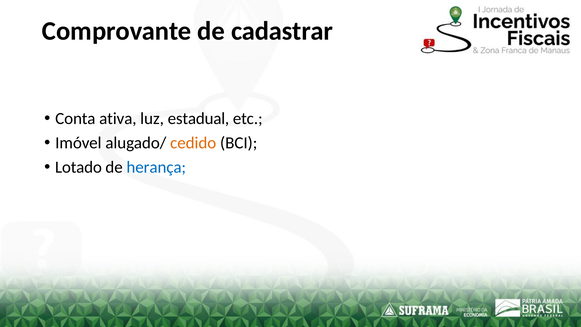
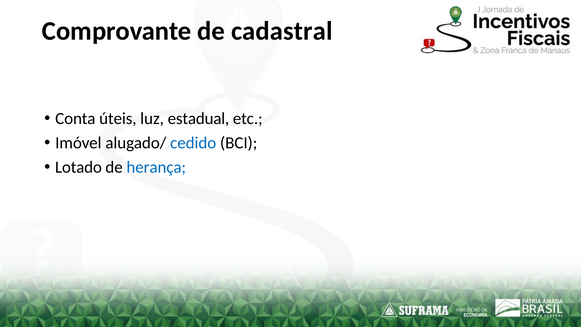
cadastrar: cadastrar -> cadastral (282, 31)
ativa: ativa -> úteis (118, 118)
cedido colour: orange -> blue (193, 143)
